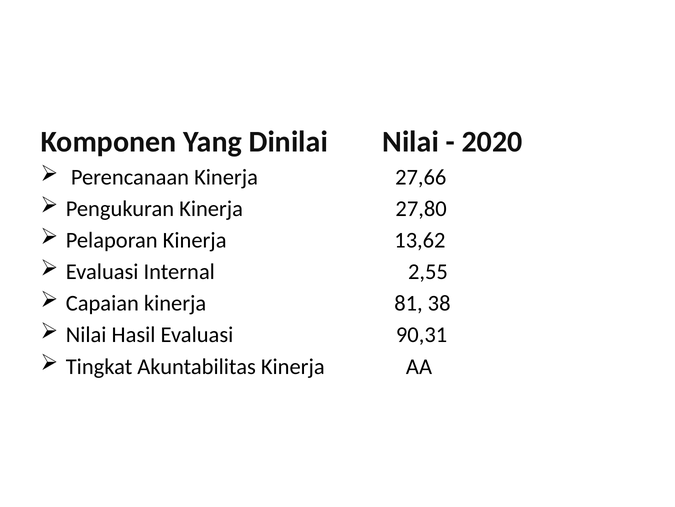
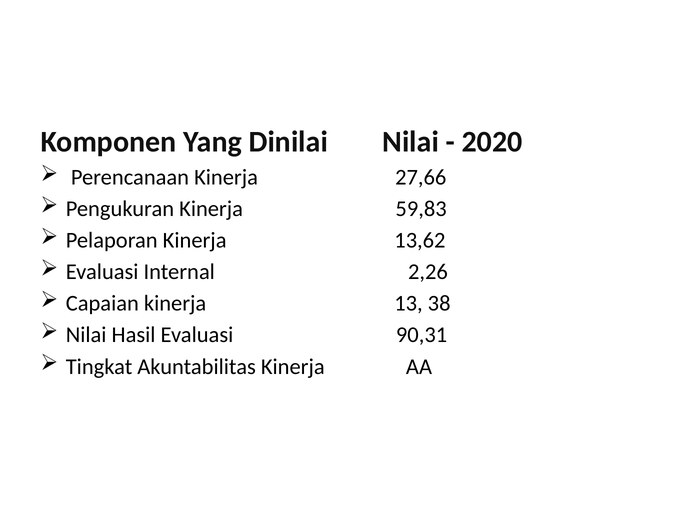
27,80: 27,80 -> 59,83 (421, 209)
2,55: 2,55 -> 2,26 (428, 272)
81: 81 -> 13 (409, 303)
